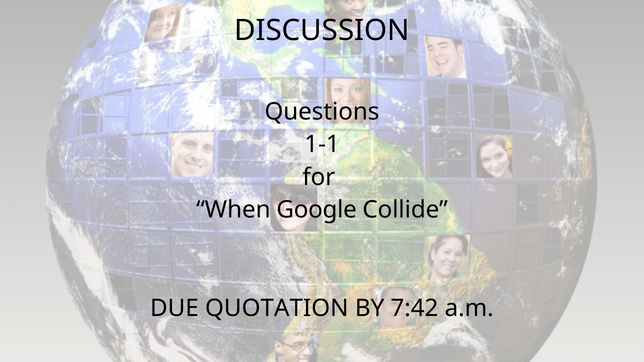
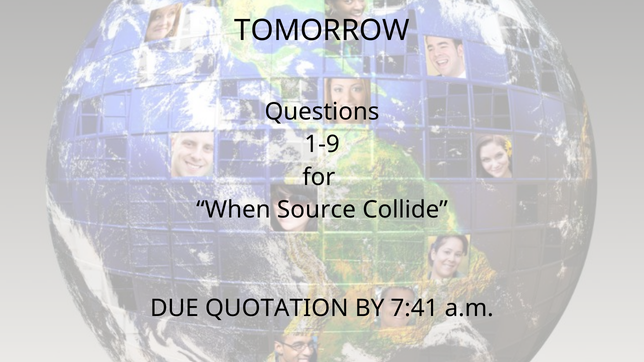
DISCUSSION: DISCUSSION -> TOMORROW (322, 31)
1-1: 1-1 -> 1-9 (322, 145)
Google: Google -> Source (316, 210)
7:42: 7:42 -> 7:41 (414, 309)
